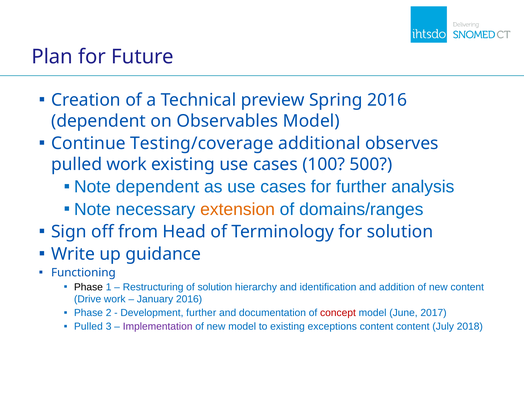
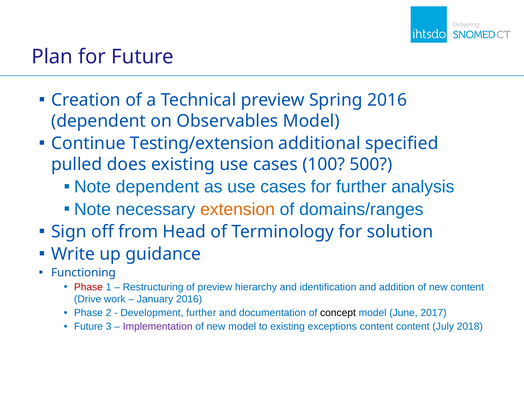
Testing/coverage: Testing/coverage -> Testing/extension (202, 144)
observes: observes -> specified (402, 144)
pulled work: work -> does (127, 164)
Phase colour: black -> red (88, 287)
of solution: solution -> preview (215, 287)
concept colour: red -> black (338, 313)
Pulled: Pulled -> Future (89, 327)
